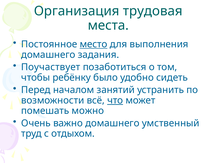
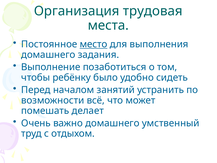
Поучаствует: Поучаствует -> Выполнение (51, 67)
что underline: present -> none (115, 100)
можно: можно -> делает (88, 111)
